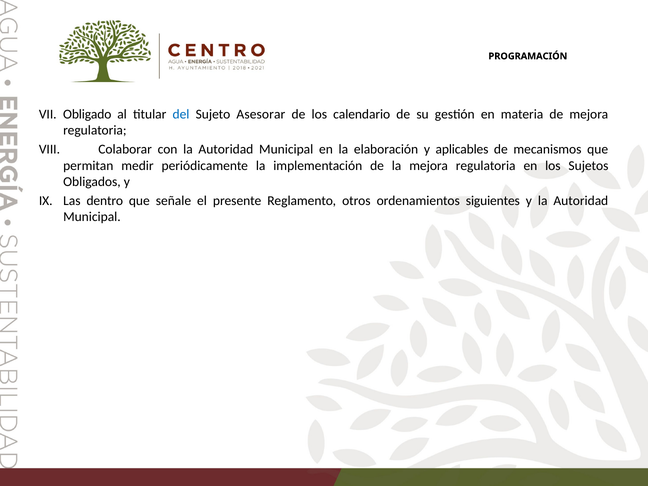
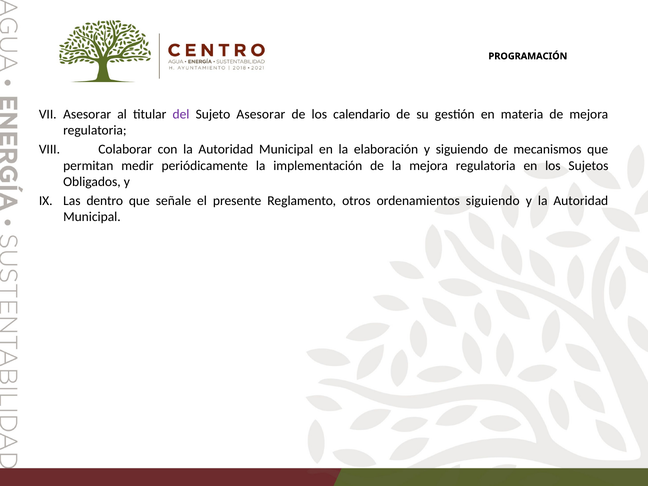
VII Obligado: Obligado -> Asesorar (87, 114)
del colour: blue -> purple (181, 114)
y aplicables: aplicables -> siguiendo (462, 149)
ordenamientos siguientes: siguientes -> siguiendo (493, 201)
